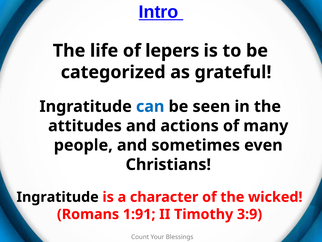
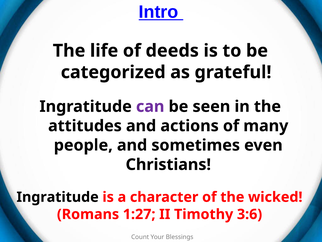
lepers: lepers -> deeds (172, 51)
can colour: blue -> purple (150, 106)
1:91: 1:91 -> 1:27 (139, 214)
3:9: 3:9 -> 3:6 (250, 214)
